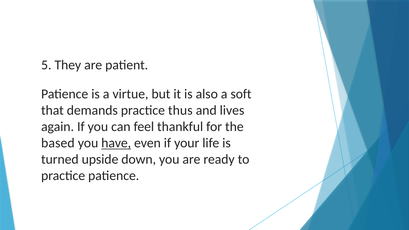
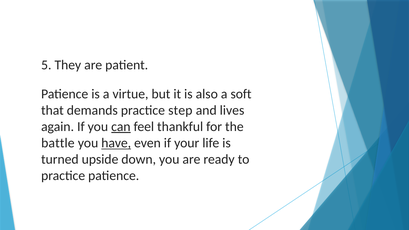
thus: thus -> step (180, 110)
can underline: none -> present (121, 127)
based: based -> battle (58, 143)
